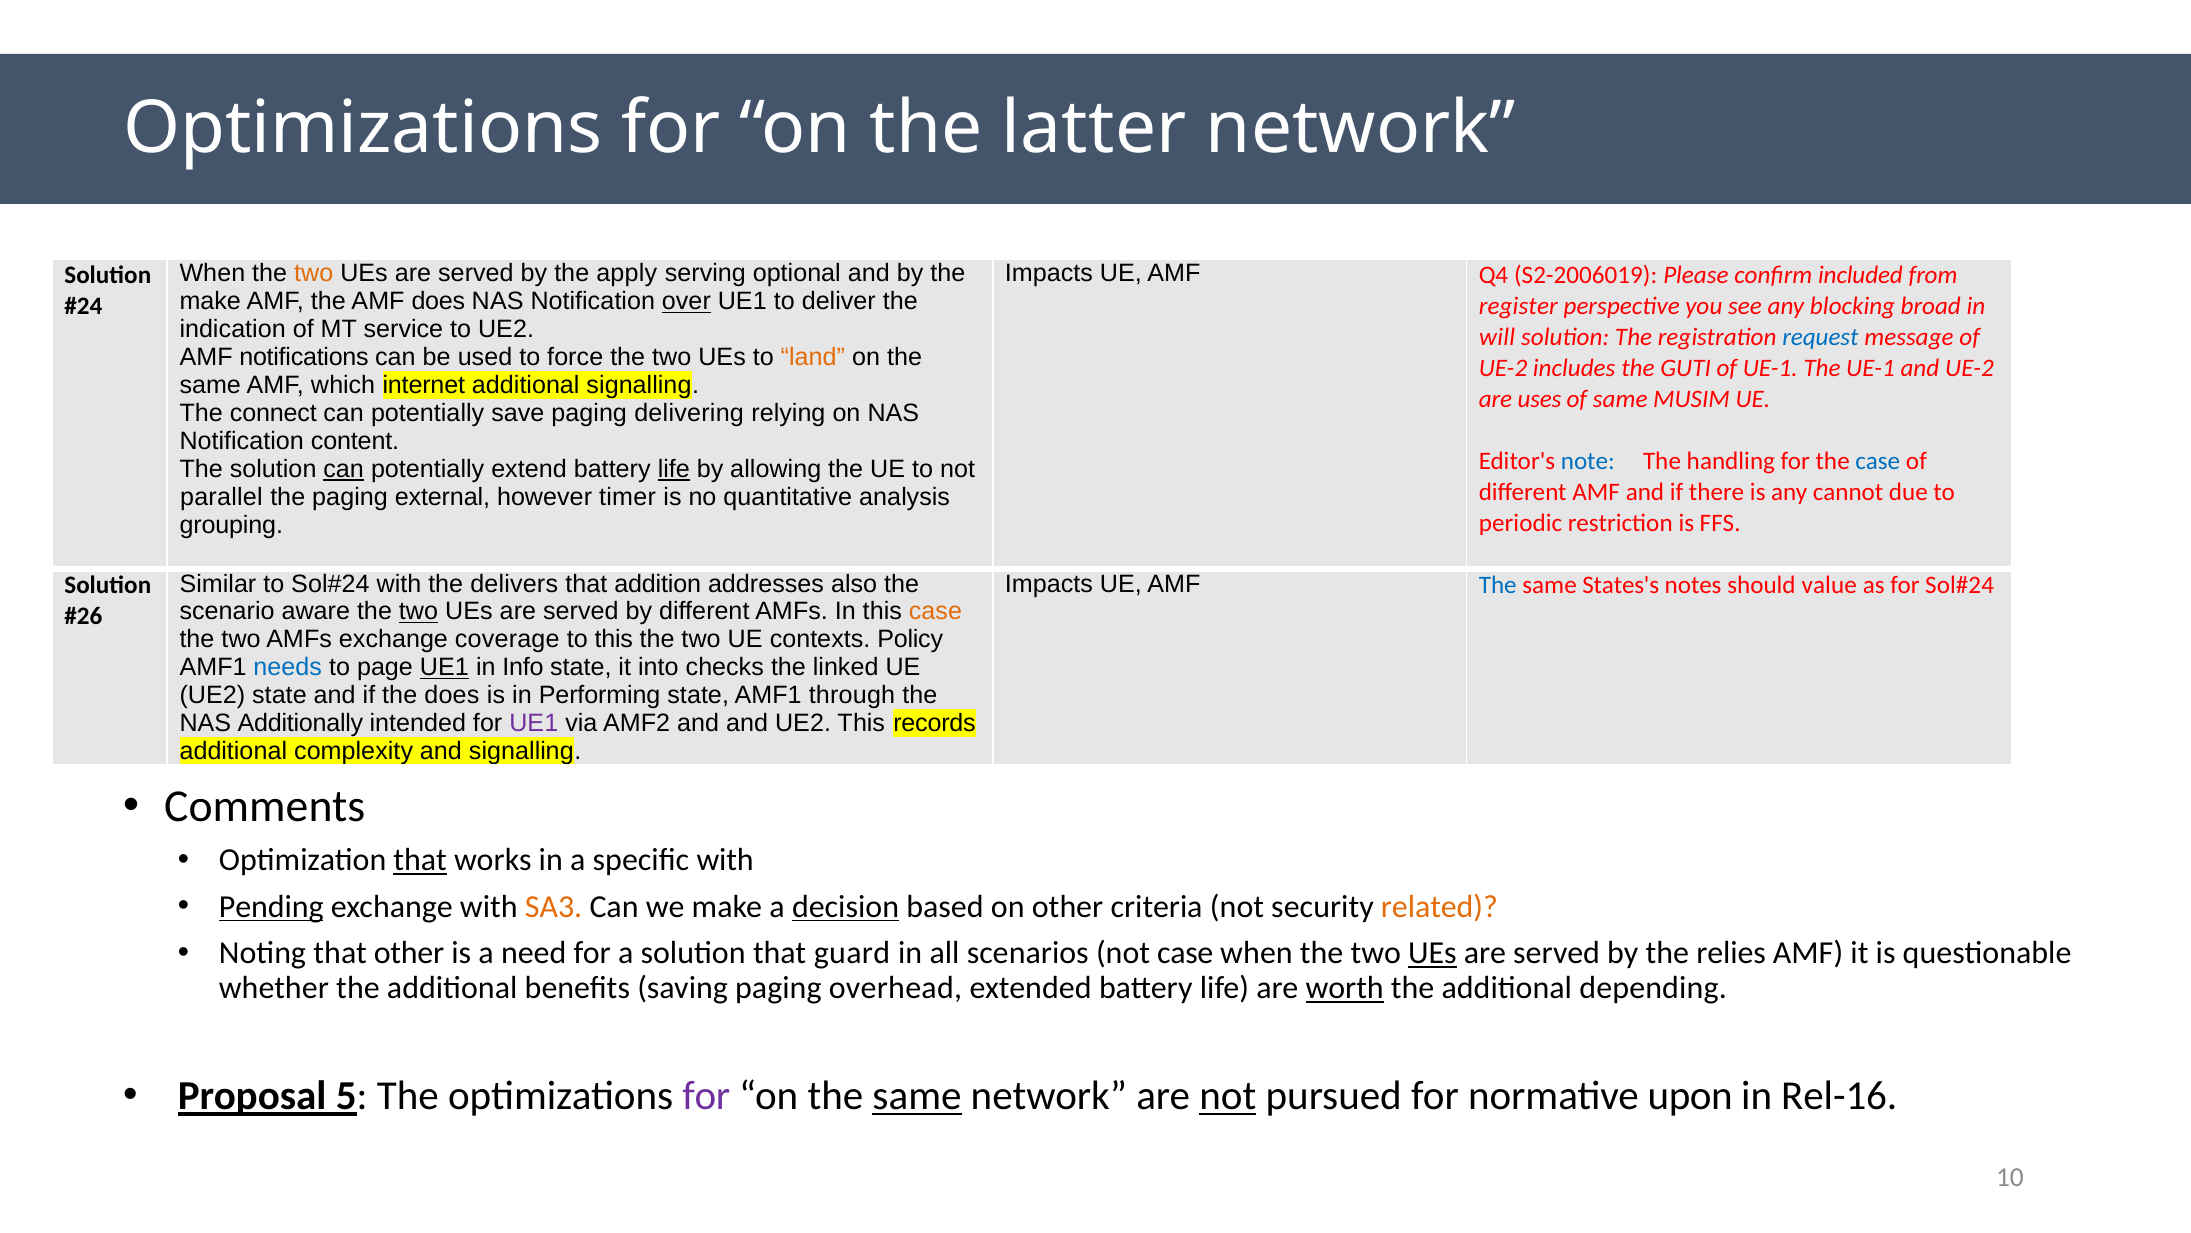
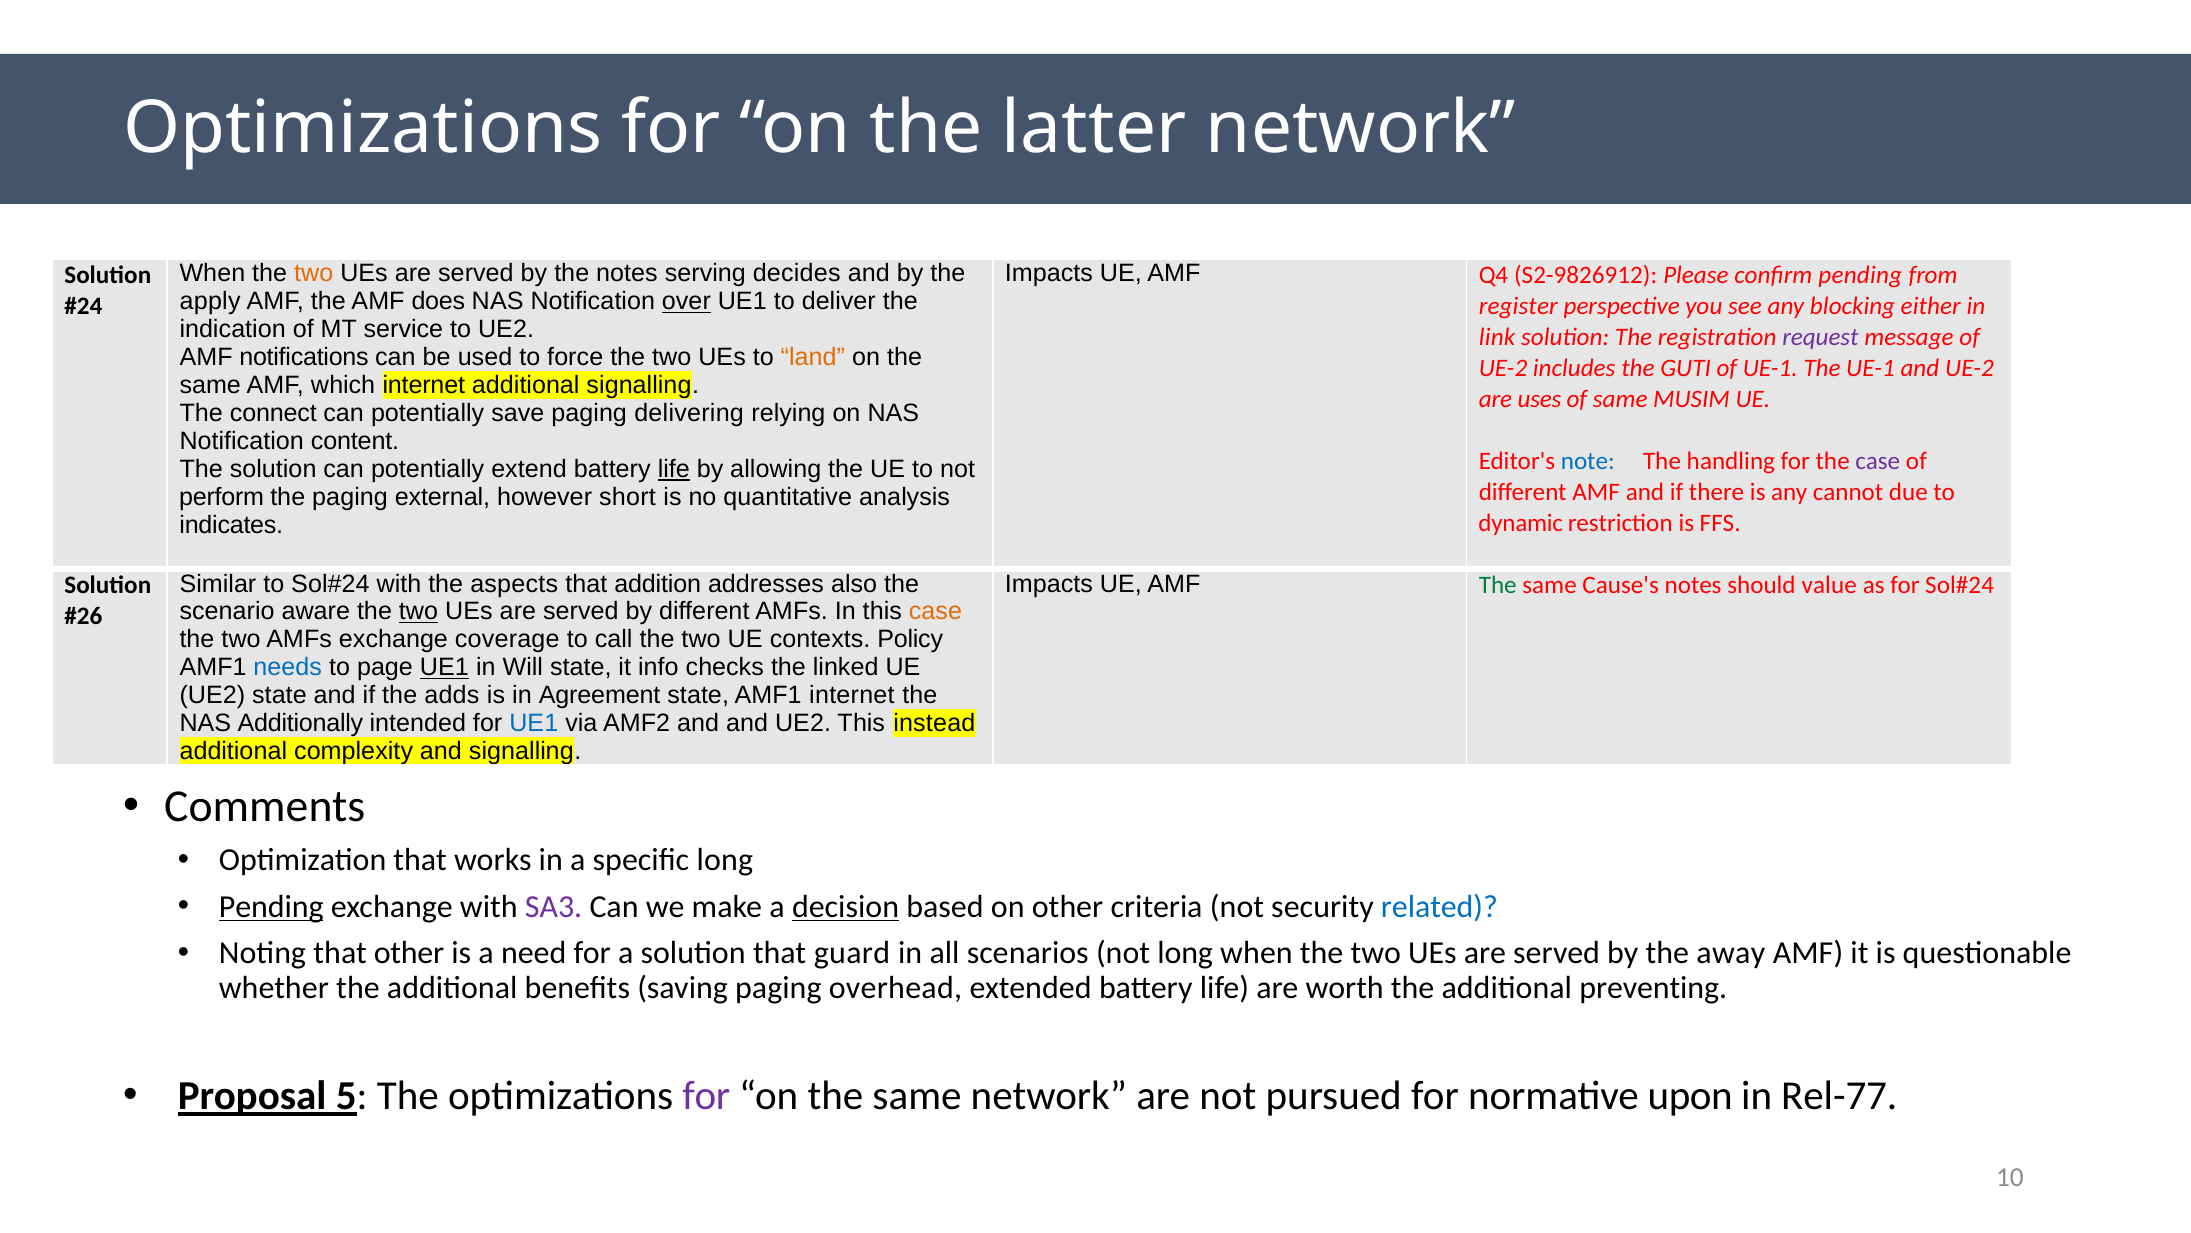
the apply: apply -> notes (627, 274)
optional: optional -> decides (797, 274)
S2-2006019: S2-2006019 -> S2-9826912 (1586, 275)
confirm included: included -> pending (1860, 275)
make: make -> apply (210, 301)
broad: broad -> either (1931, 306)
will: will -> link (1497, 337)
request colour: blue -> purple (1820, 337)
case colour: blue -> purple (1878, 461)
can underline: present -> none (344, 469)
parallel: parallel -> perform (222, 497)
timer: timer -> short (628, 497)
periodic: periodic -> dynamic (1521, 523)
grouping: grouping -> indicates (231, 525)
delivers: delivers -> aspects (514, 583)
The colour: blue -> green (1498, 585)
States's: States's -> Cause's (1621, 585)
to this: this -> call (614, 639)
Info: Info -> Will (523, 667)
into: into -> info (658, 667)
the does: does -> adds (452, 695)
Performing: Performing -> Agreement (600, 695)
AMF1 through: through -> internet (852, 695)
UE1 colour: purple -> blue (534, 723)
records: records -> instead (934, 723)
that underline: present -> none (420, 860)
specific with: with -> long (725, 860)
SA3 colour: orange -> purple (554, 906)
related colour: orange -> blue (1439, 906)
not case: case -> long (1185, 953)
UEs underline: present -> none (1432, 953)
relies: relies -> away (1731, 953)
worth underline: present -> none (1345, 988)
depending: depending -> preventing (1653, 988)
same underline: present -> none (917, 1096)
not underline: present -> none (1228, 1096)
Rel-16: Rel-16 -> Rel-77 (1839, 1096)
